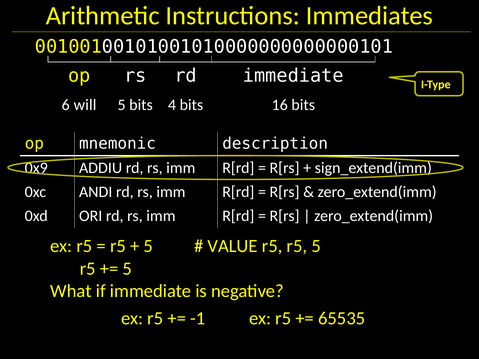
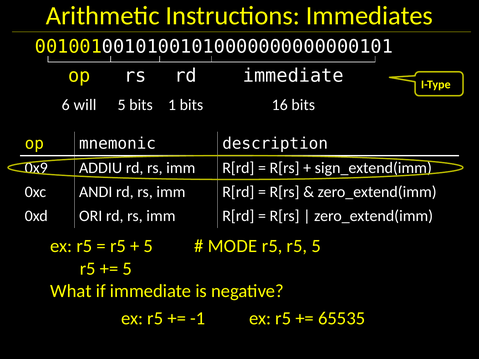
4: 4 -> 1 (172, 105)
VALUE: VALUE -> MODE (232, 246)
